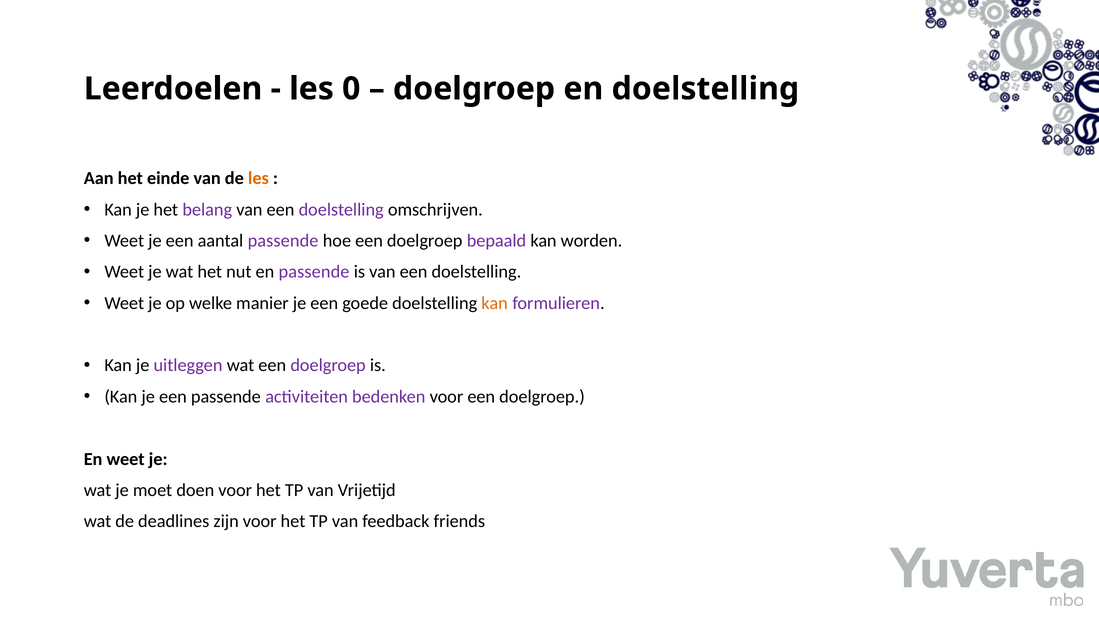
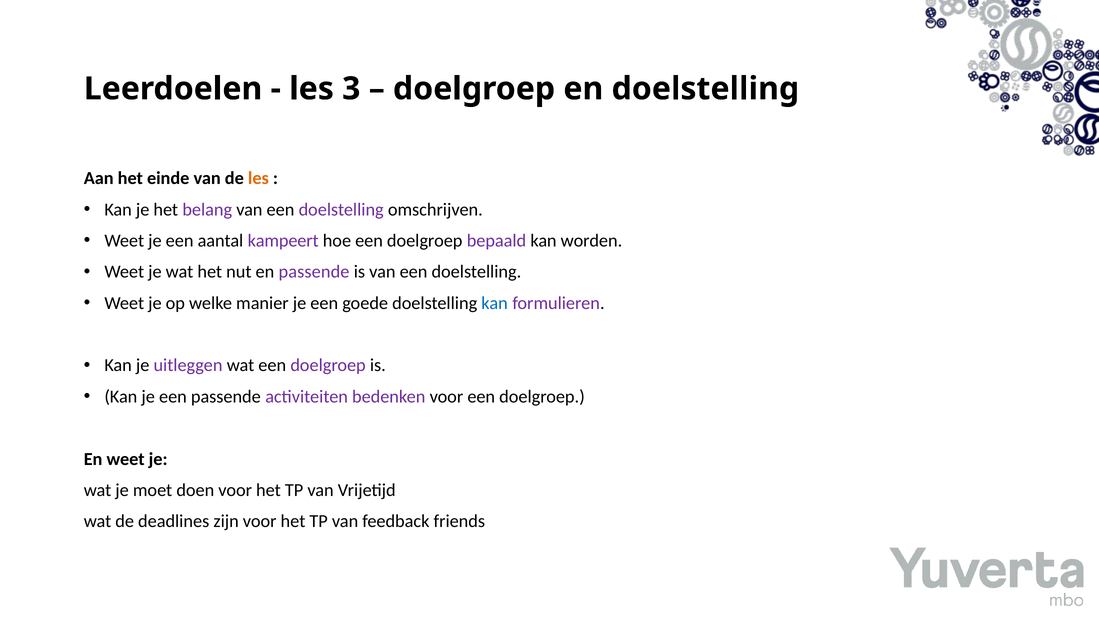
0: 0 -> 3 (351, 89)
aantal passende: passende -> kampeert (283, 241)
kan colour: orange -> blue (495, 303)
